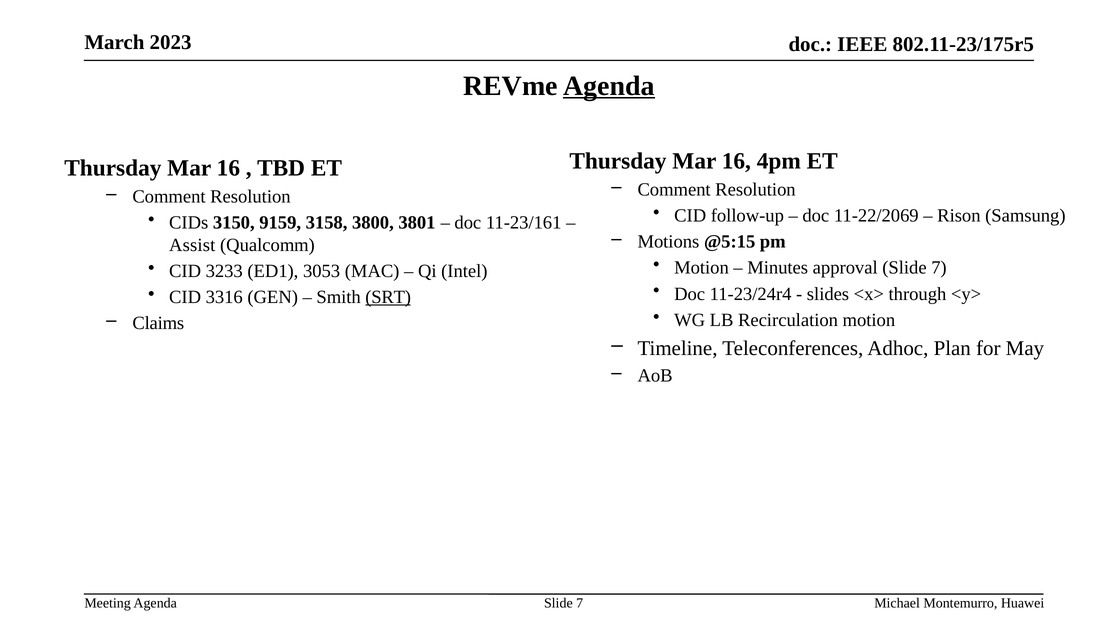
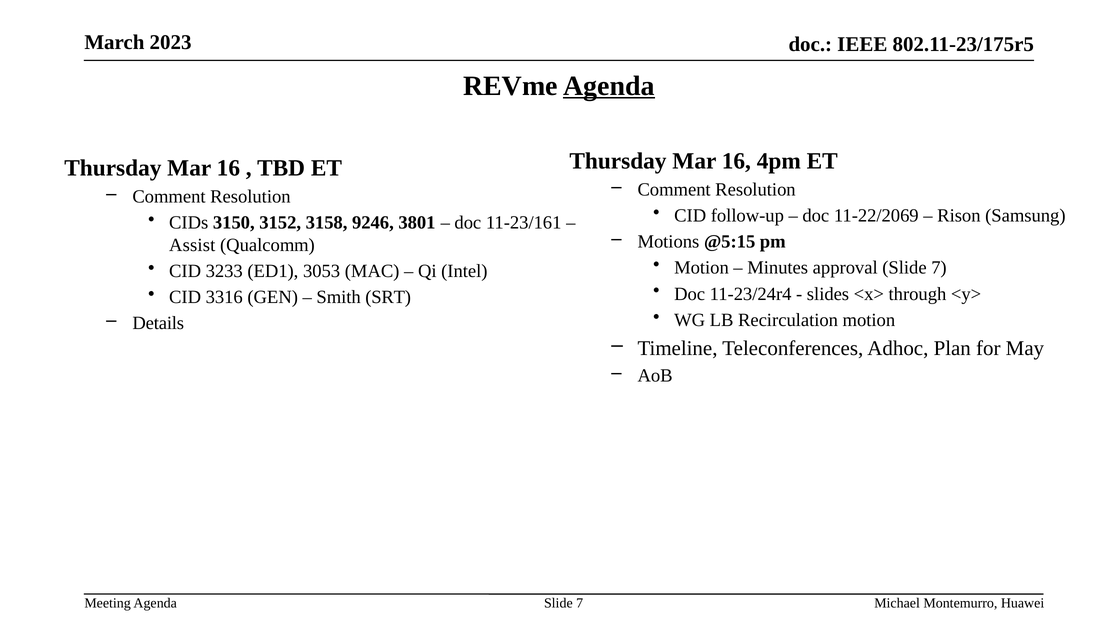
9159: 9159 -> 3152 (280, 223)
3800: 3800 -> 9246 (373, 223)
SRT underline: present -> none (388, 297)
Claims: Claims -> Details (158, 323)
